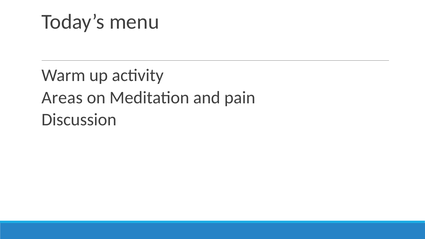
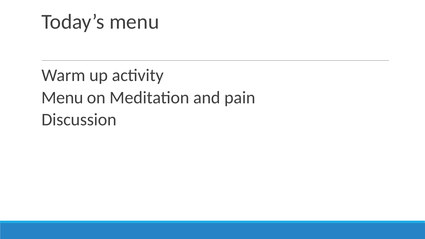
Areas: Areas -> Menu (62, 98)
